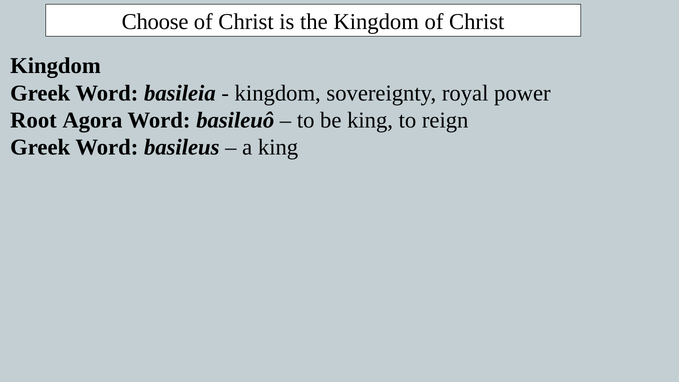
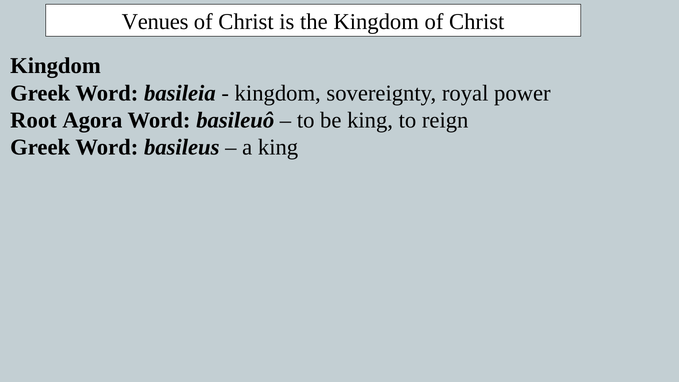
Choose: Choose -> Venues (155, 22)
